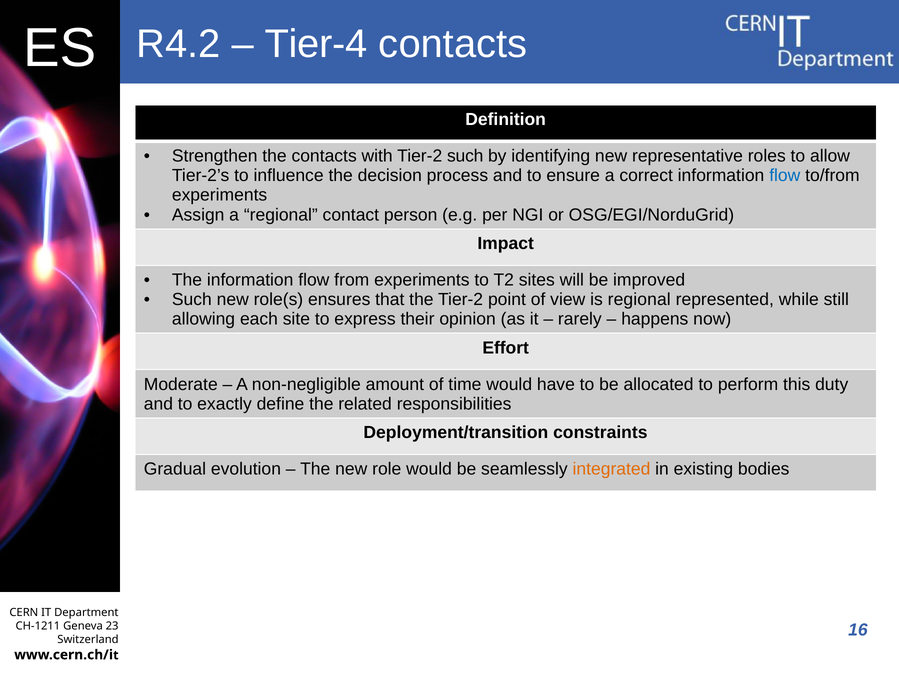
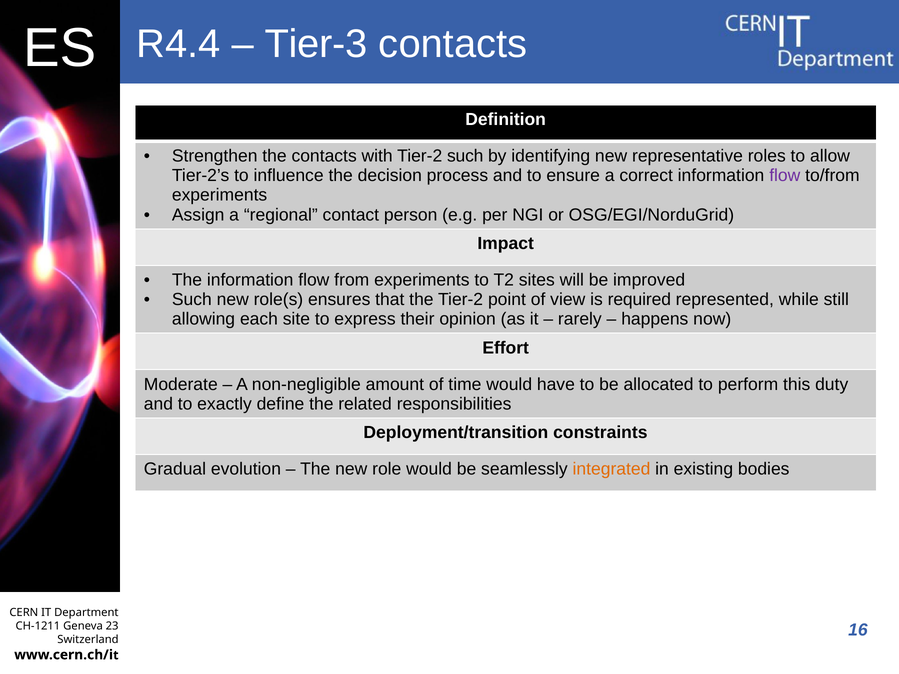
R4.2: R4.2 -> R4.4 (179, 44)
Tier-4: Tier-4 -> Tier-3 (316, 44)
flow colour: blue -> purple (785, 176)
is regional: regional -> required (639, 300)
